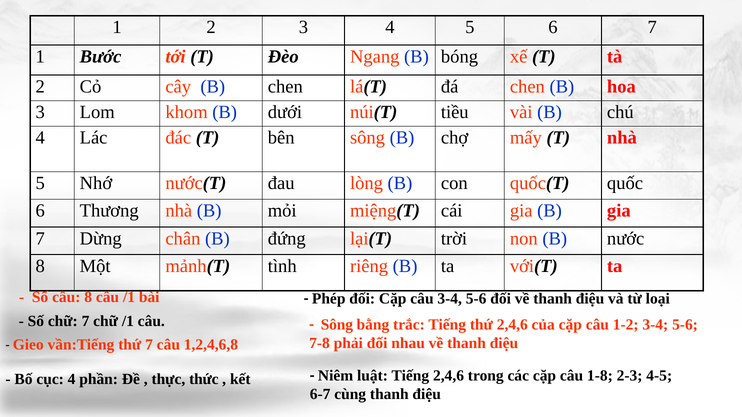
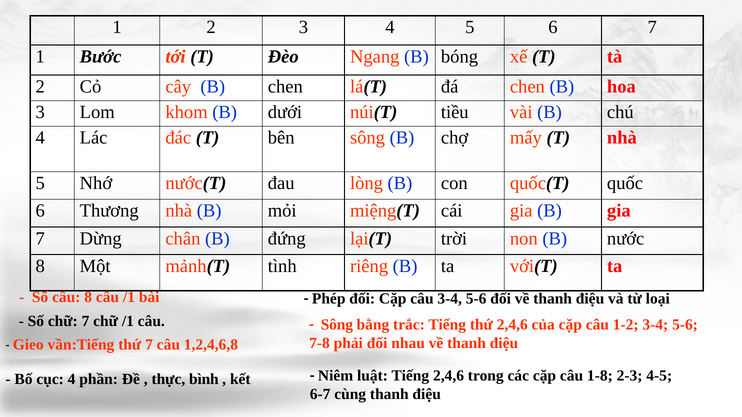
thức: thức -> bình (204, 380)
